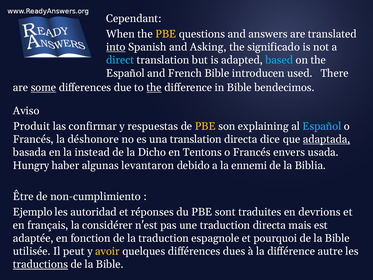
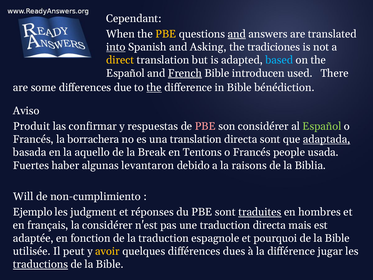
and underline: none -> present (237, 34)
significado: significado -> tradiciones (274, 47)
direct colour: light blue -> yellow (120, 60)
French underline: none -> present (185, 73)
some underline: present -> none (43, 87)
bendecimos: bendecimos -> bénédiction (284, 87)
PBE colour: yellow -> pink (205, 126)
son explaining: explaining -> considérer (263, 126)
Español colour: light blue -> light green (322, 126)
déshonore: déshonore -> borrachera (93, 139)
directa dice: dice -> sont (270, 139)
instead: instead -> aquello (92, 152)
Dicho: Dicho -> Break (152, 152)
envers: envers -> people (289, 152)
Hungry: Hungry -> Fuertes (31, 165)
ennemi: ennemi -> raisons (249, 165)
Être: Être -> Will (23, 196)
autoridad: autoridad -> judgment (94, 212)
traduites underline: none -> present (260, 212)
devrions: devrions -> hombres (320, 212)
autre: autre -> jugar (330, 251)
